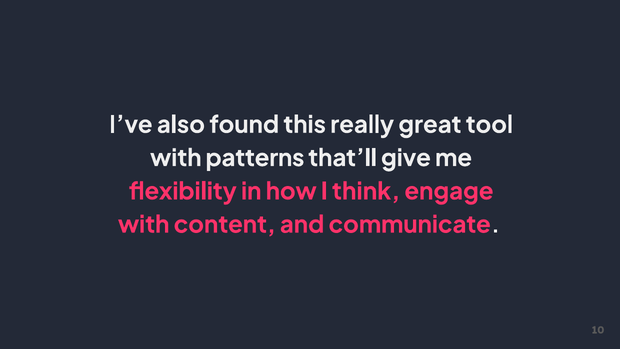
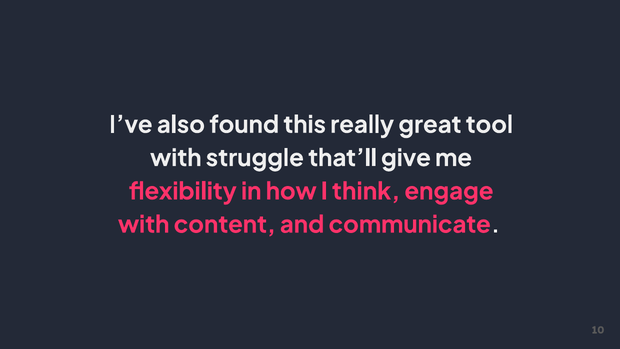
patterns: patterns -> struggle (255, 158)
